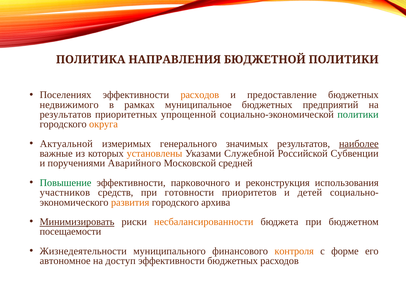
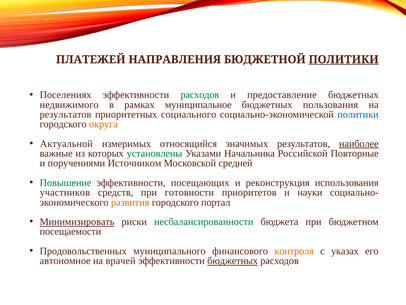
ПОЛИТИКА: ПОЛИТИКА -> ПЛАТЕЖЕЙ (91, 59)
ПОЛИТИКИ underline: none -> present (344, 59)
расходов colour: orange -> green (200, 95)
предприятий: предприятий -> пользования (330, 105)
упрощенной: упрощенной -> социального (189, 114)
политики colour: green -> blue (358, 114)
генерального: генерального -> относящийся (188, 144)
установлены colour: orange -> green (154, 153)
Служебной: Служебной -> Начальника (249, 153)
Субвенции: Субвенции -> Повторные (355, 153)
Аварийного: Аварийного -> Источником (134, 163)
парковочного: парковочного -> посещающих (200, 183)
детей: детей -> науки (310, 192)
архива: архива -> портал (216, 202)
несбалансированности colour: orange -> green (204, 222)
Жизнедеятельности: Жизнедеятельности -> Продовольственных (83, 251)
форме: форме -> указах (345, 251)
доступ: доступ -> врачей (121, 260)
бюджетных underline: none -> present (233, 260)
